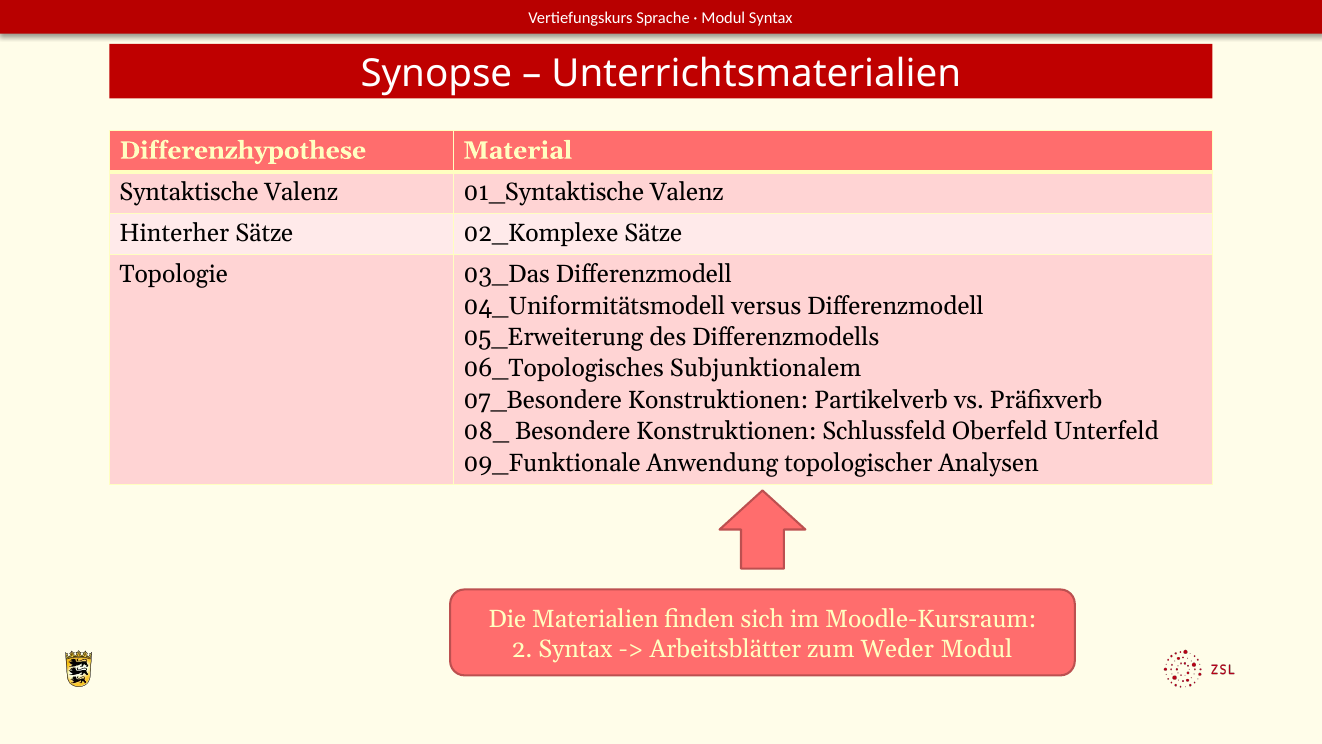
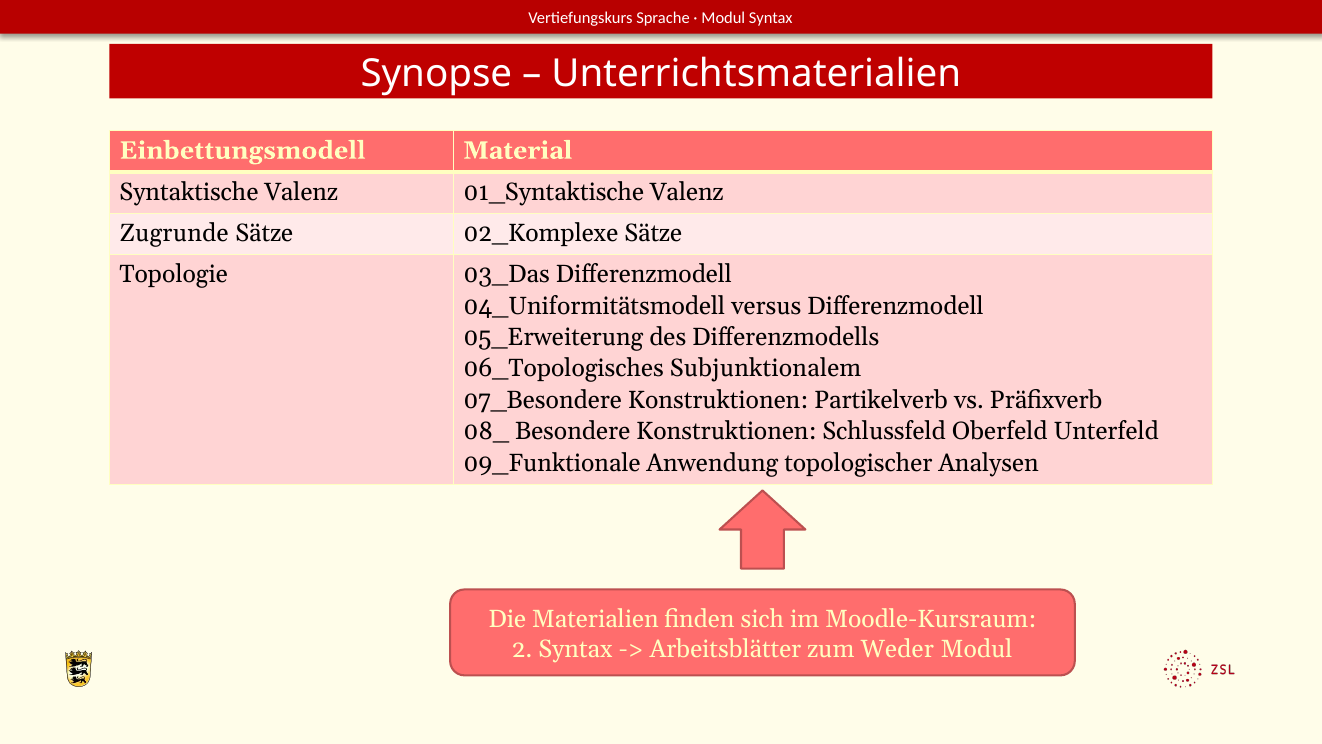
Differenzhypothese: Differenzhypothese -> Einbettungsmodell (243, 150)
Hinterher: Hinterher -> Zugrunde (174, 233)
